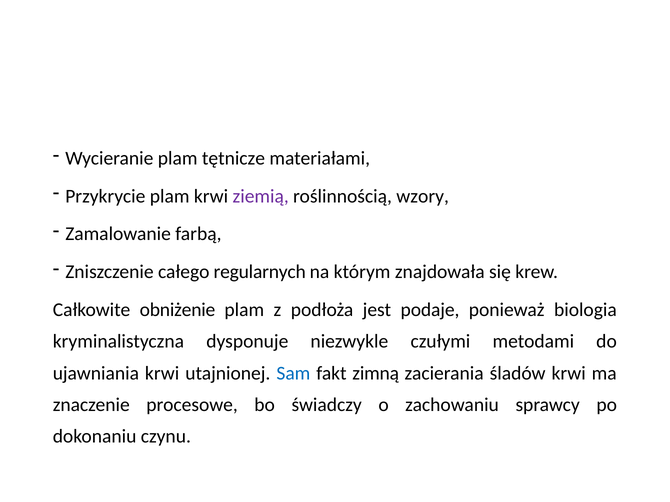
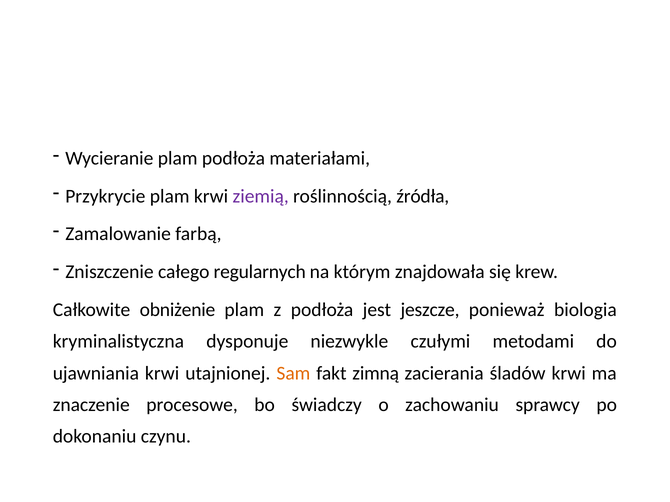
plam tętnicze: tętnicze -> podłoża (233, 158)
wzory: wzory -> źródła (423, 196)
podaje: podaje -> jeszcze (430, 310)
Sam colour: blue -> orange (293, 373)
